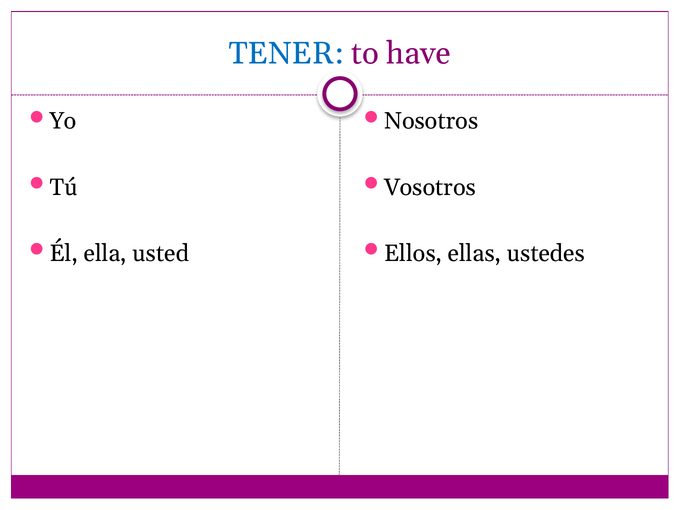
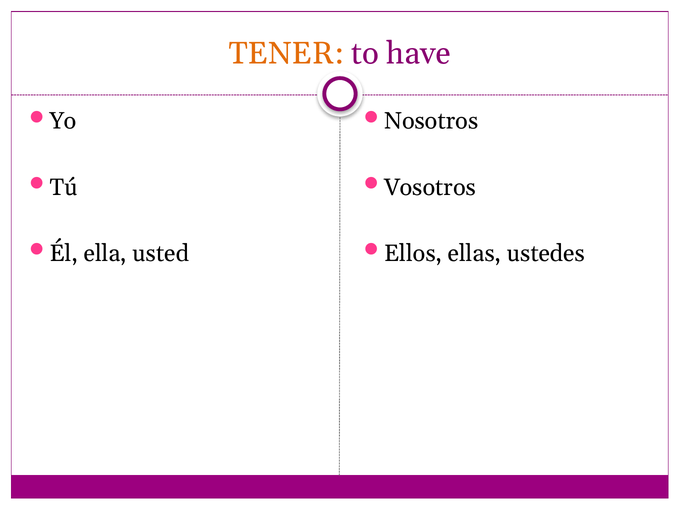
TENER colour: blue -> orange (286, 54)
